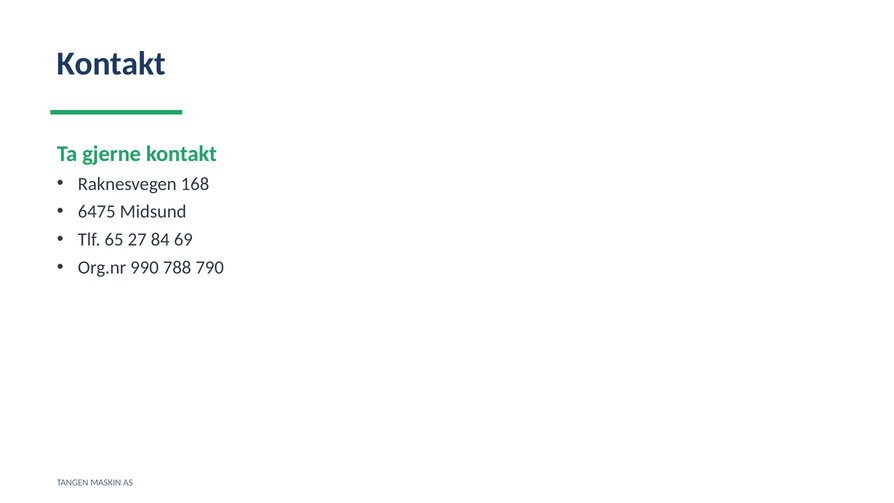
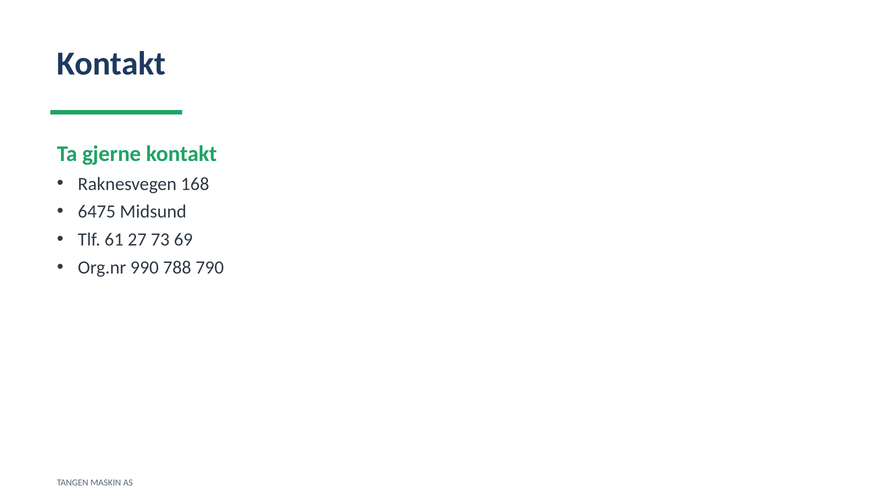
65: 65 -> 61 (114, 240)
84: 84 -> 73 (160, 240)
